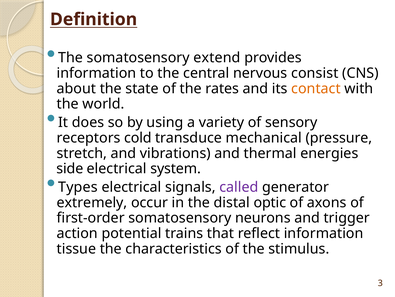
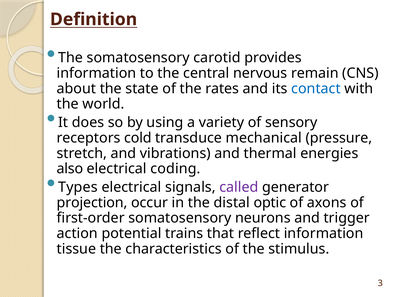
extend: extend -> carotid (217, 58)
consist: consist -> remain (315, 73)
contact colour: orange -> blue (316, 88)
side: side -> also (70, 168)
system: system -> coding (175, 168)
extremely: extremely -> projection (92, 202)
